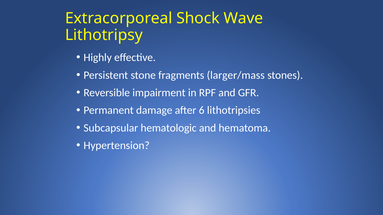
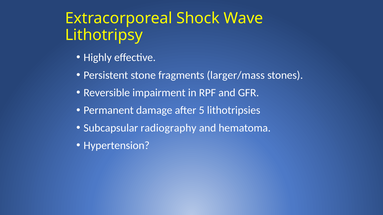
6: 6 -> 5 (202, 110)
hematologic: hematologic -> radiography (169, 128)
